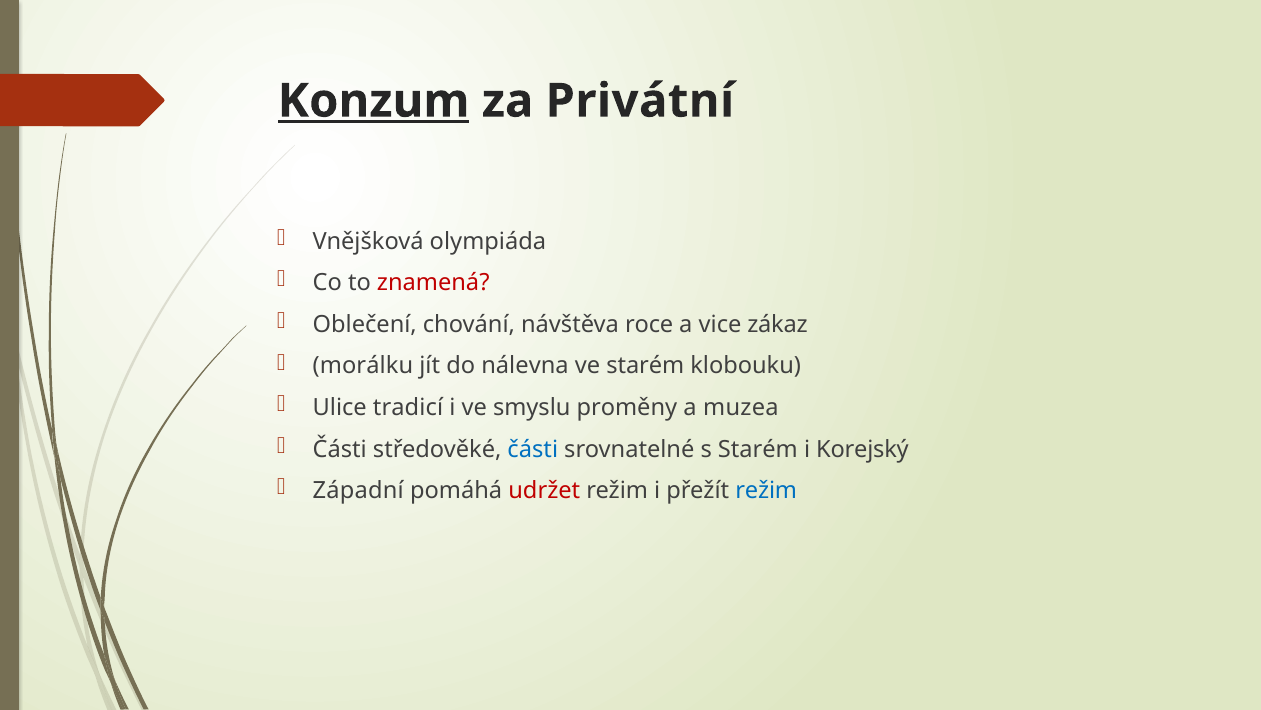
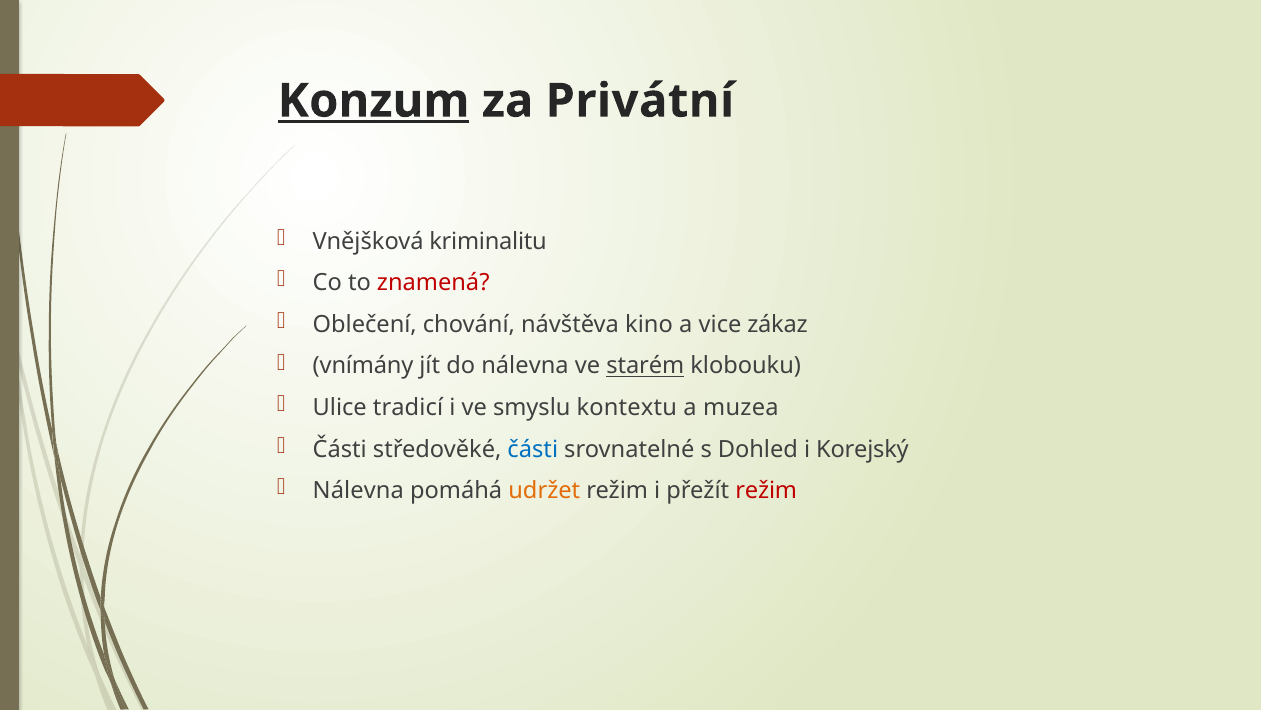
olympiáda: olympiáda -> kriminalitu (488, 241)
roce: roce -> kino (649, 324)
morálku: morálku -> vnímány (363, 366)
starém underline: none -> present (645, 366)
proměny: proměny -> kontextu (627, 407)
s Starém: Starém -> Dohled (758, 449)
Západní: Západní -> Nálevna (358, 490)
udržet colour: red -> orange (544, 490)
režim colour: blue -> red (766, 490)
